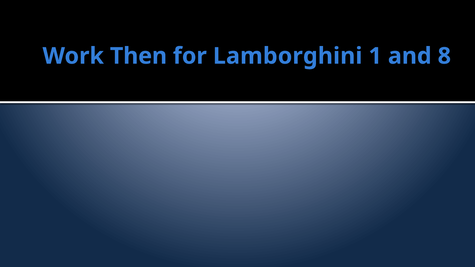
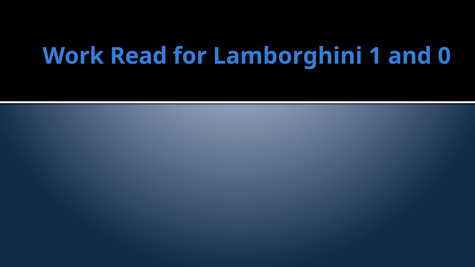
Then: Then -> Read (139, 56)
8: 8 -> 0 (444, 56)
